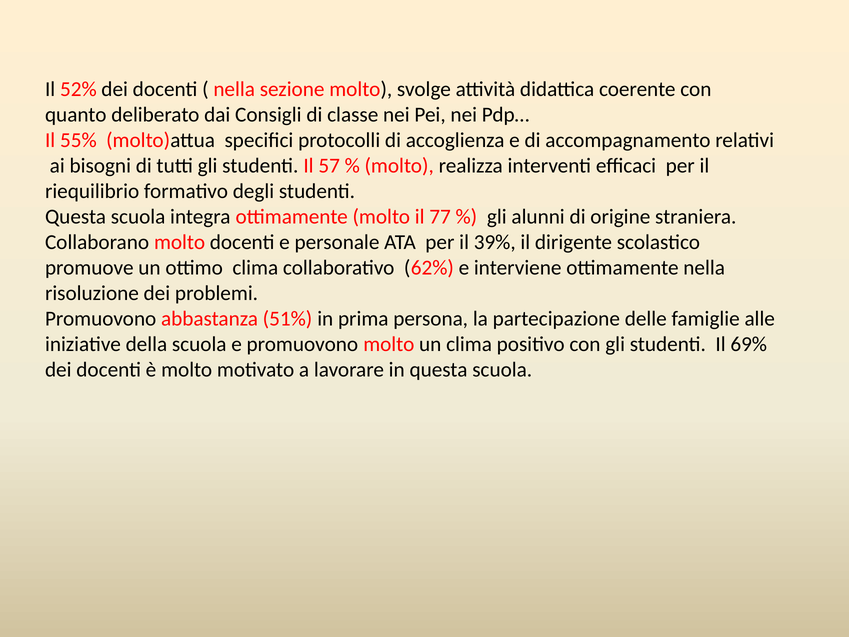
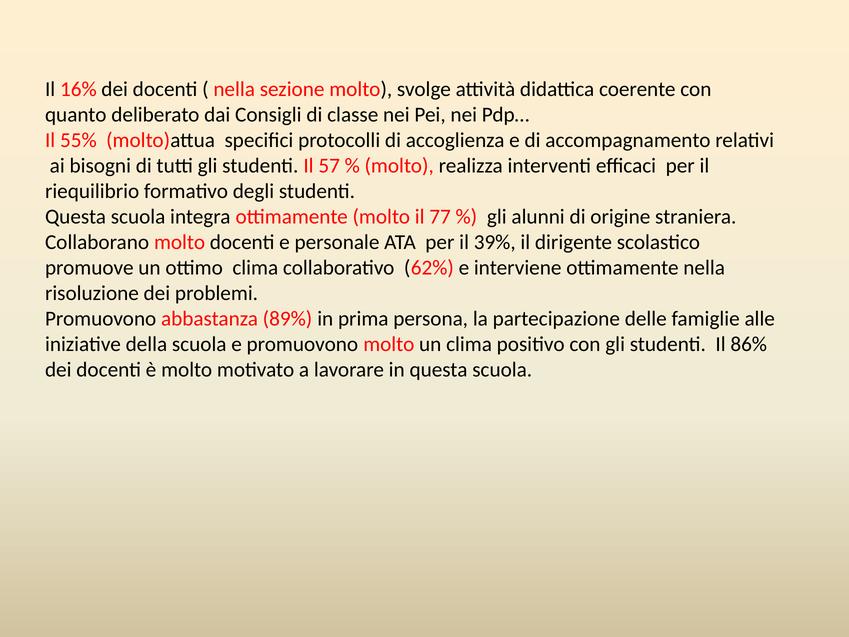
52%: 52% -> 16% (78, 89)
51%: 51% -> 89% (287, 319)
69%: 69% -> 86% (749, 344)
